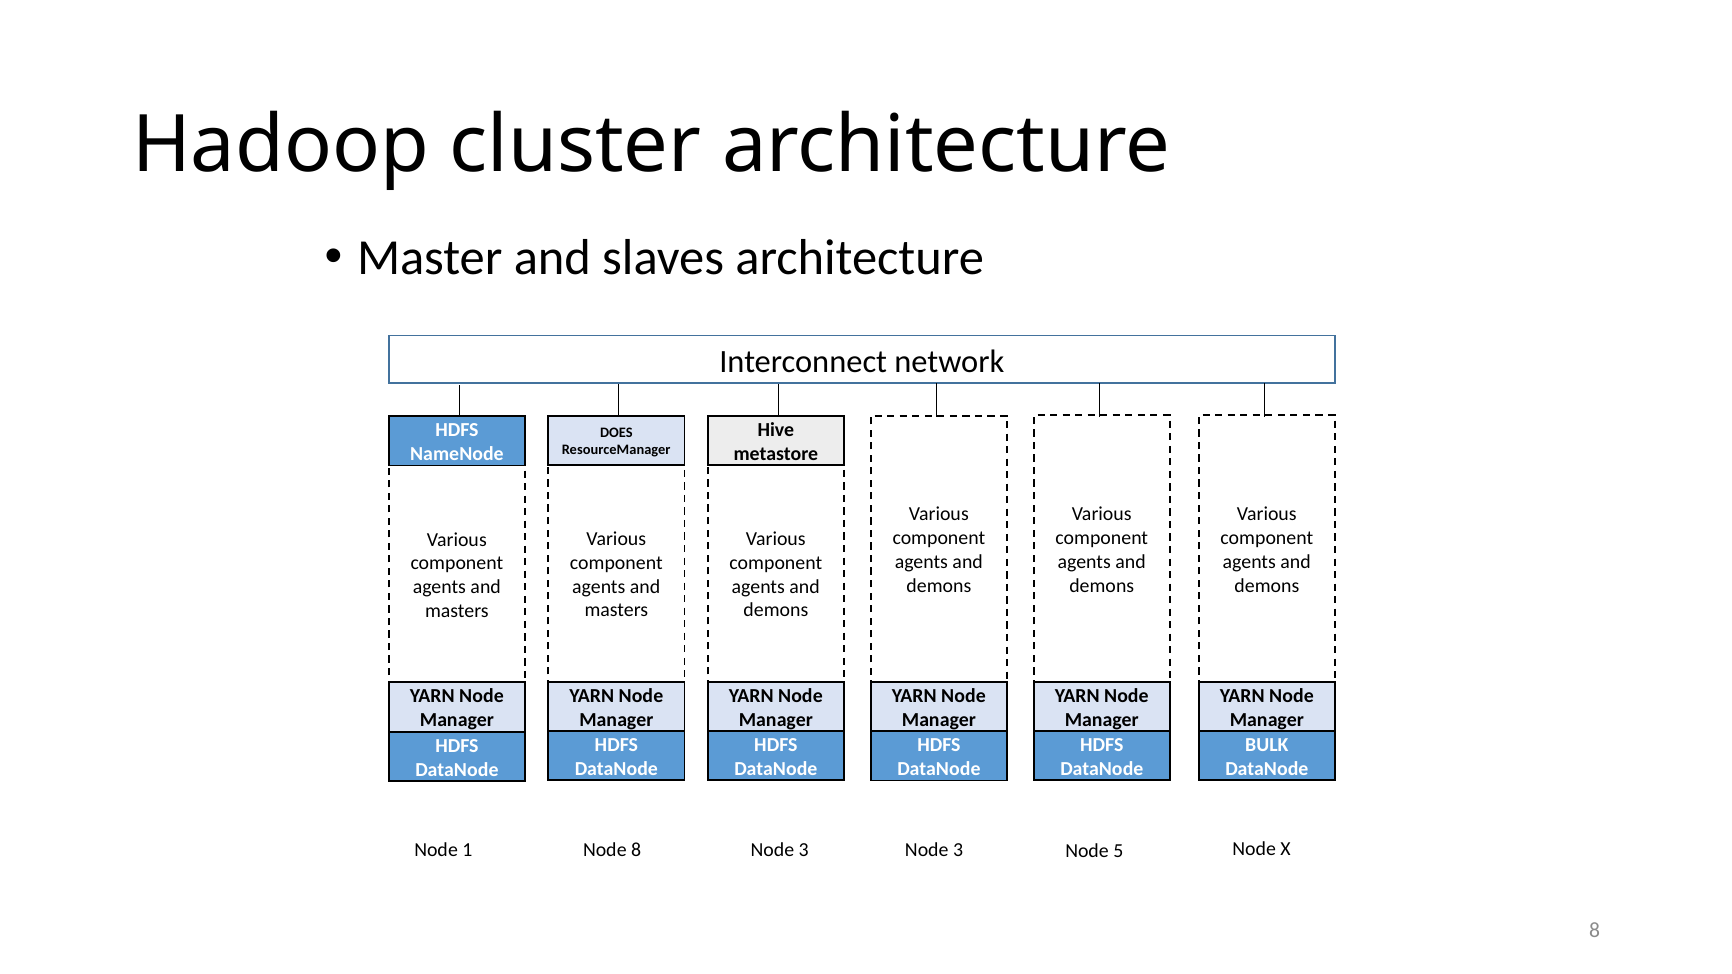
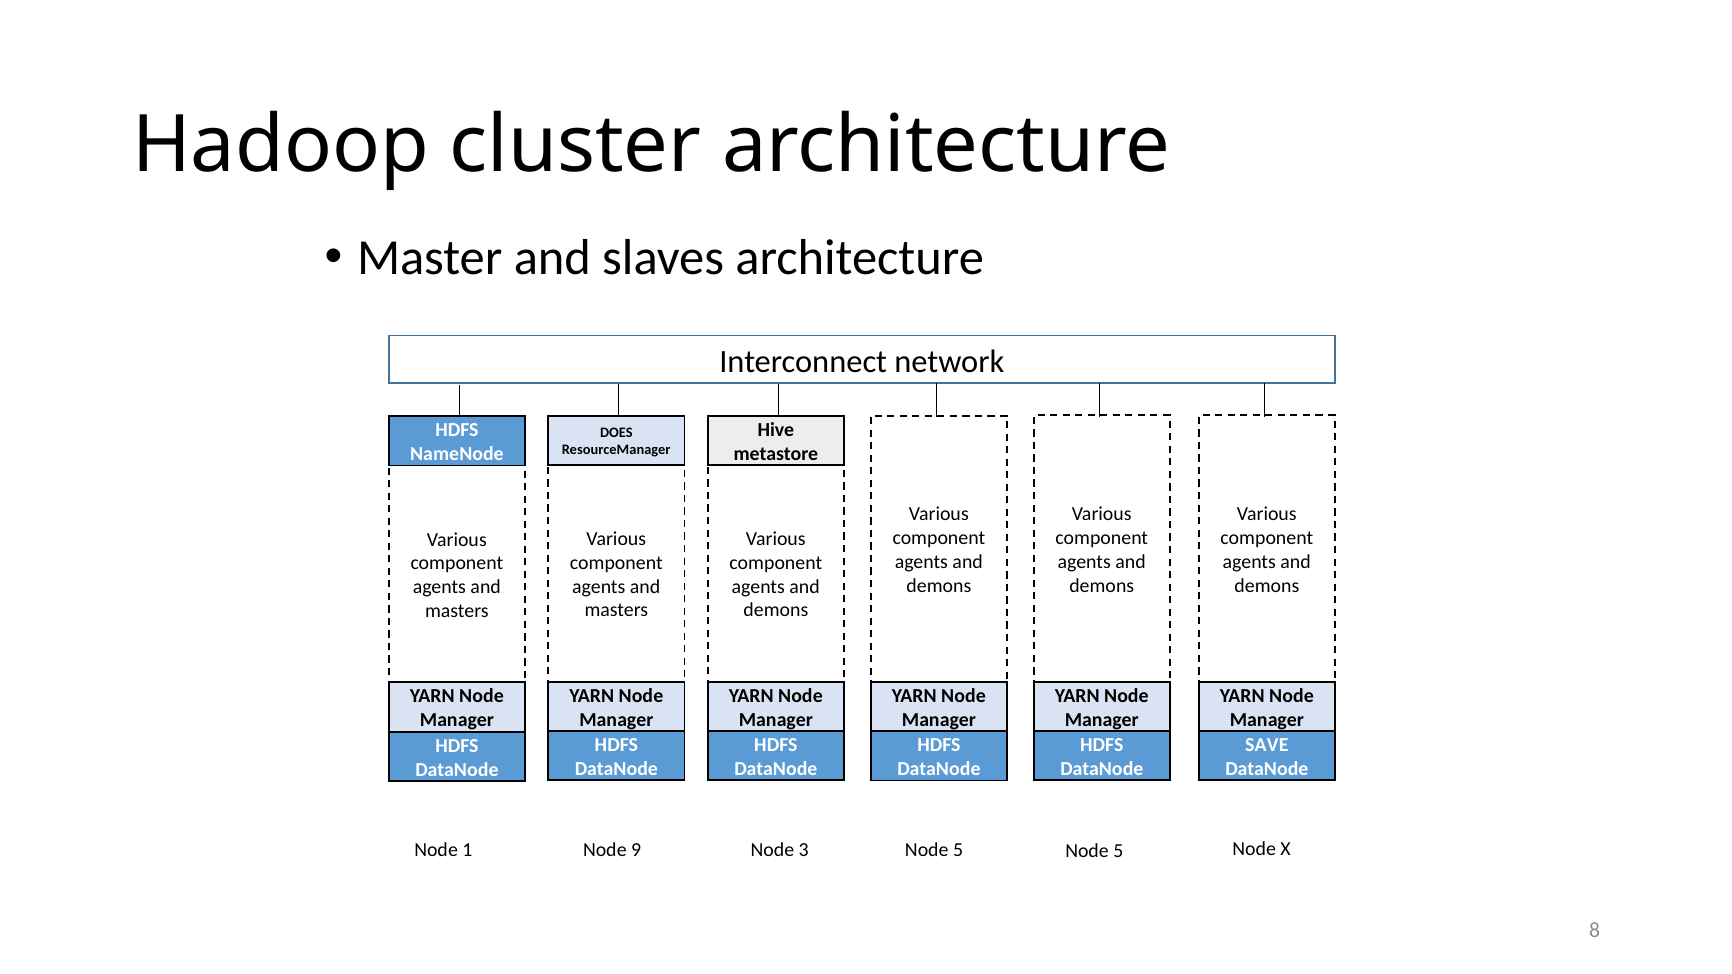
BULK: BULK -> SAVE (1267, 745)
Node 8: 8 -> 9 (636, 850)
3 Node 3: 3 -> 5 (958, 850)
